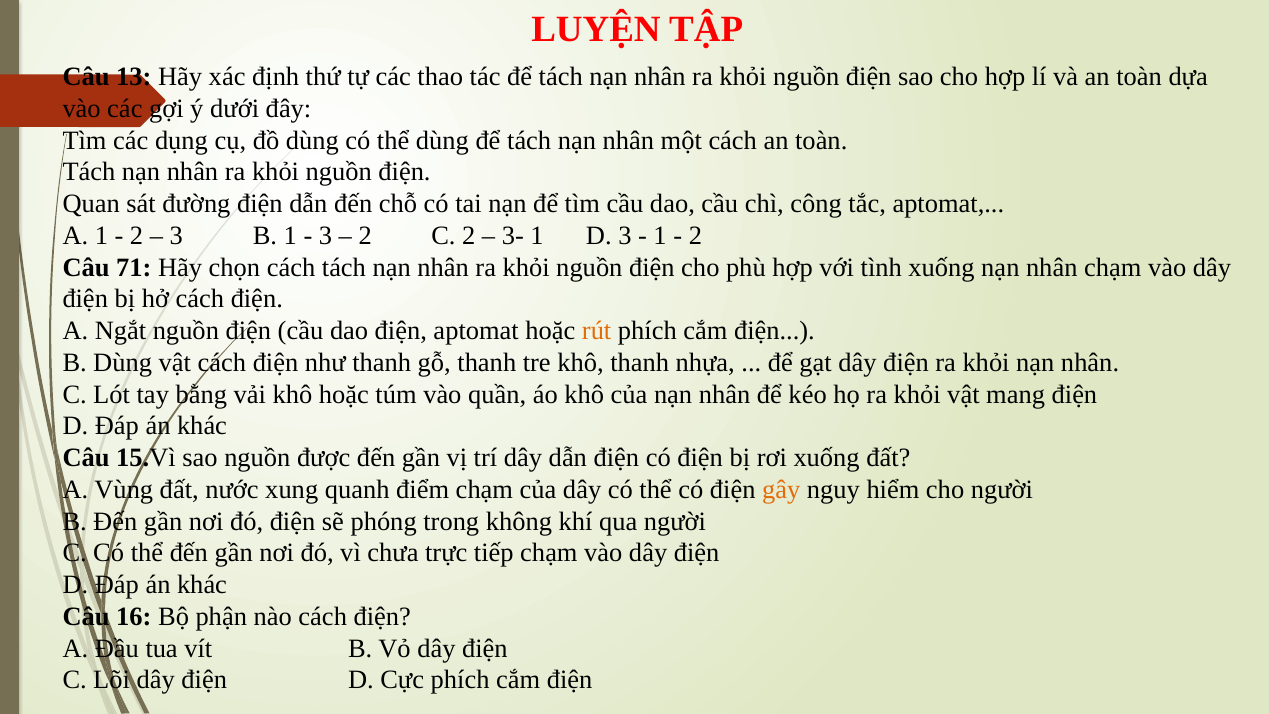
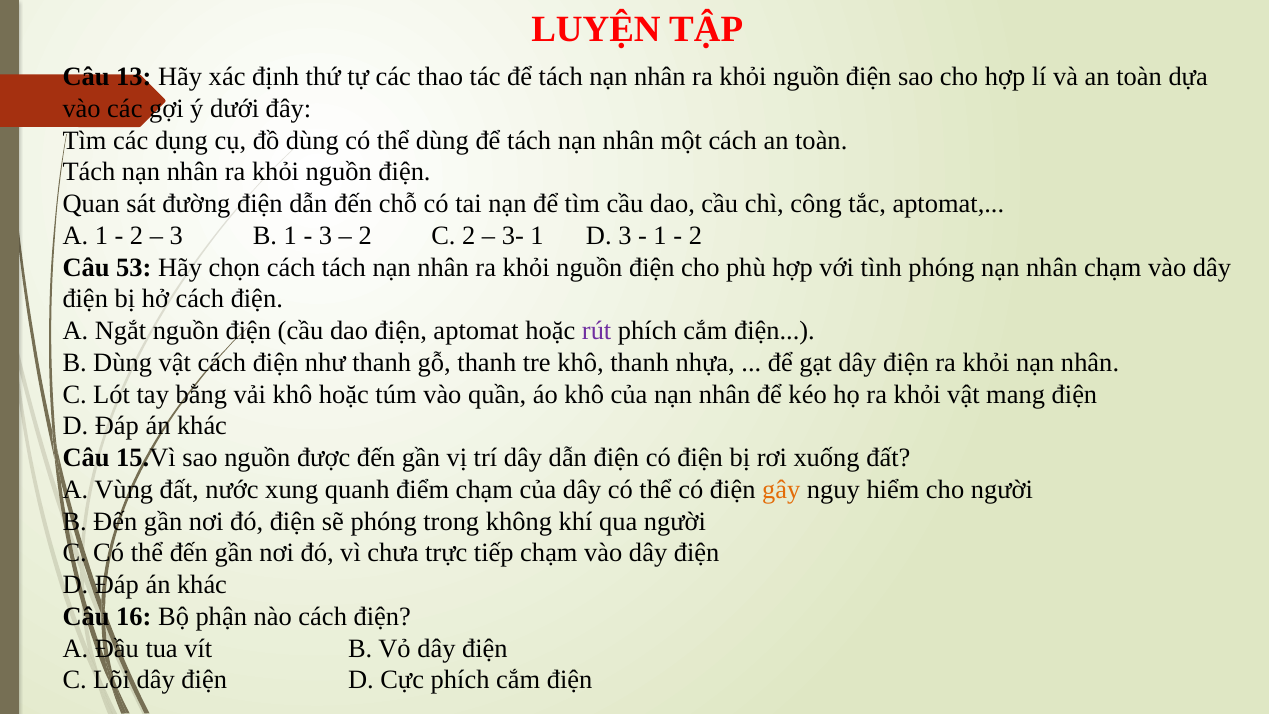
71: 71 -> 53 (134, 267)
tình xuống: xuống -> phóng (942, 267)
rút colour: orange -> purple (597, 331)
